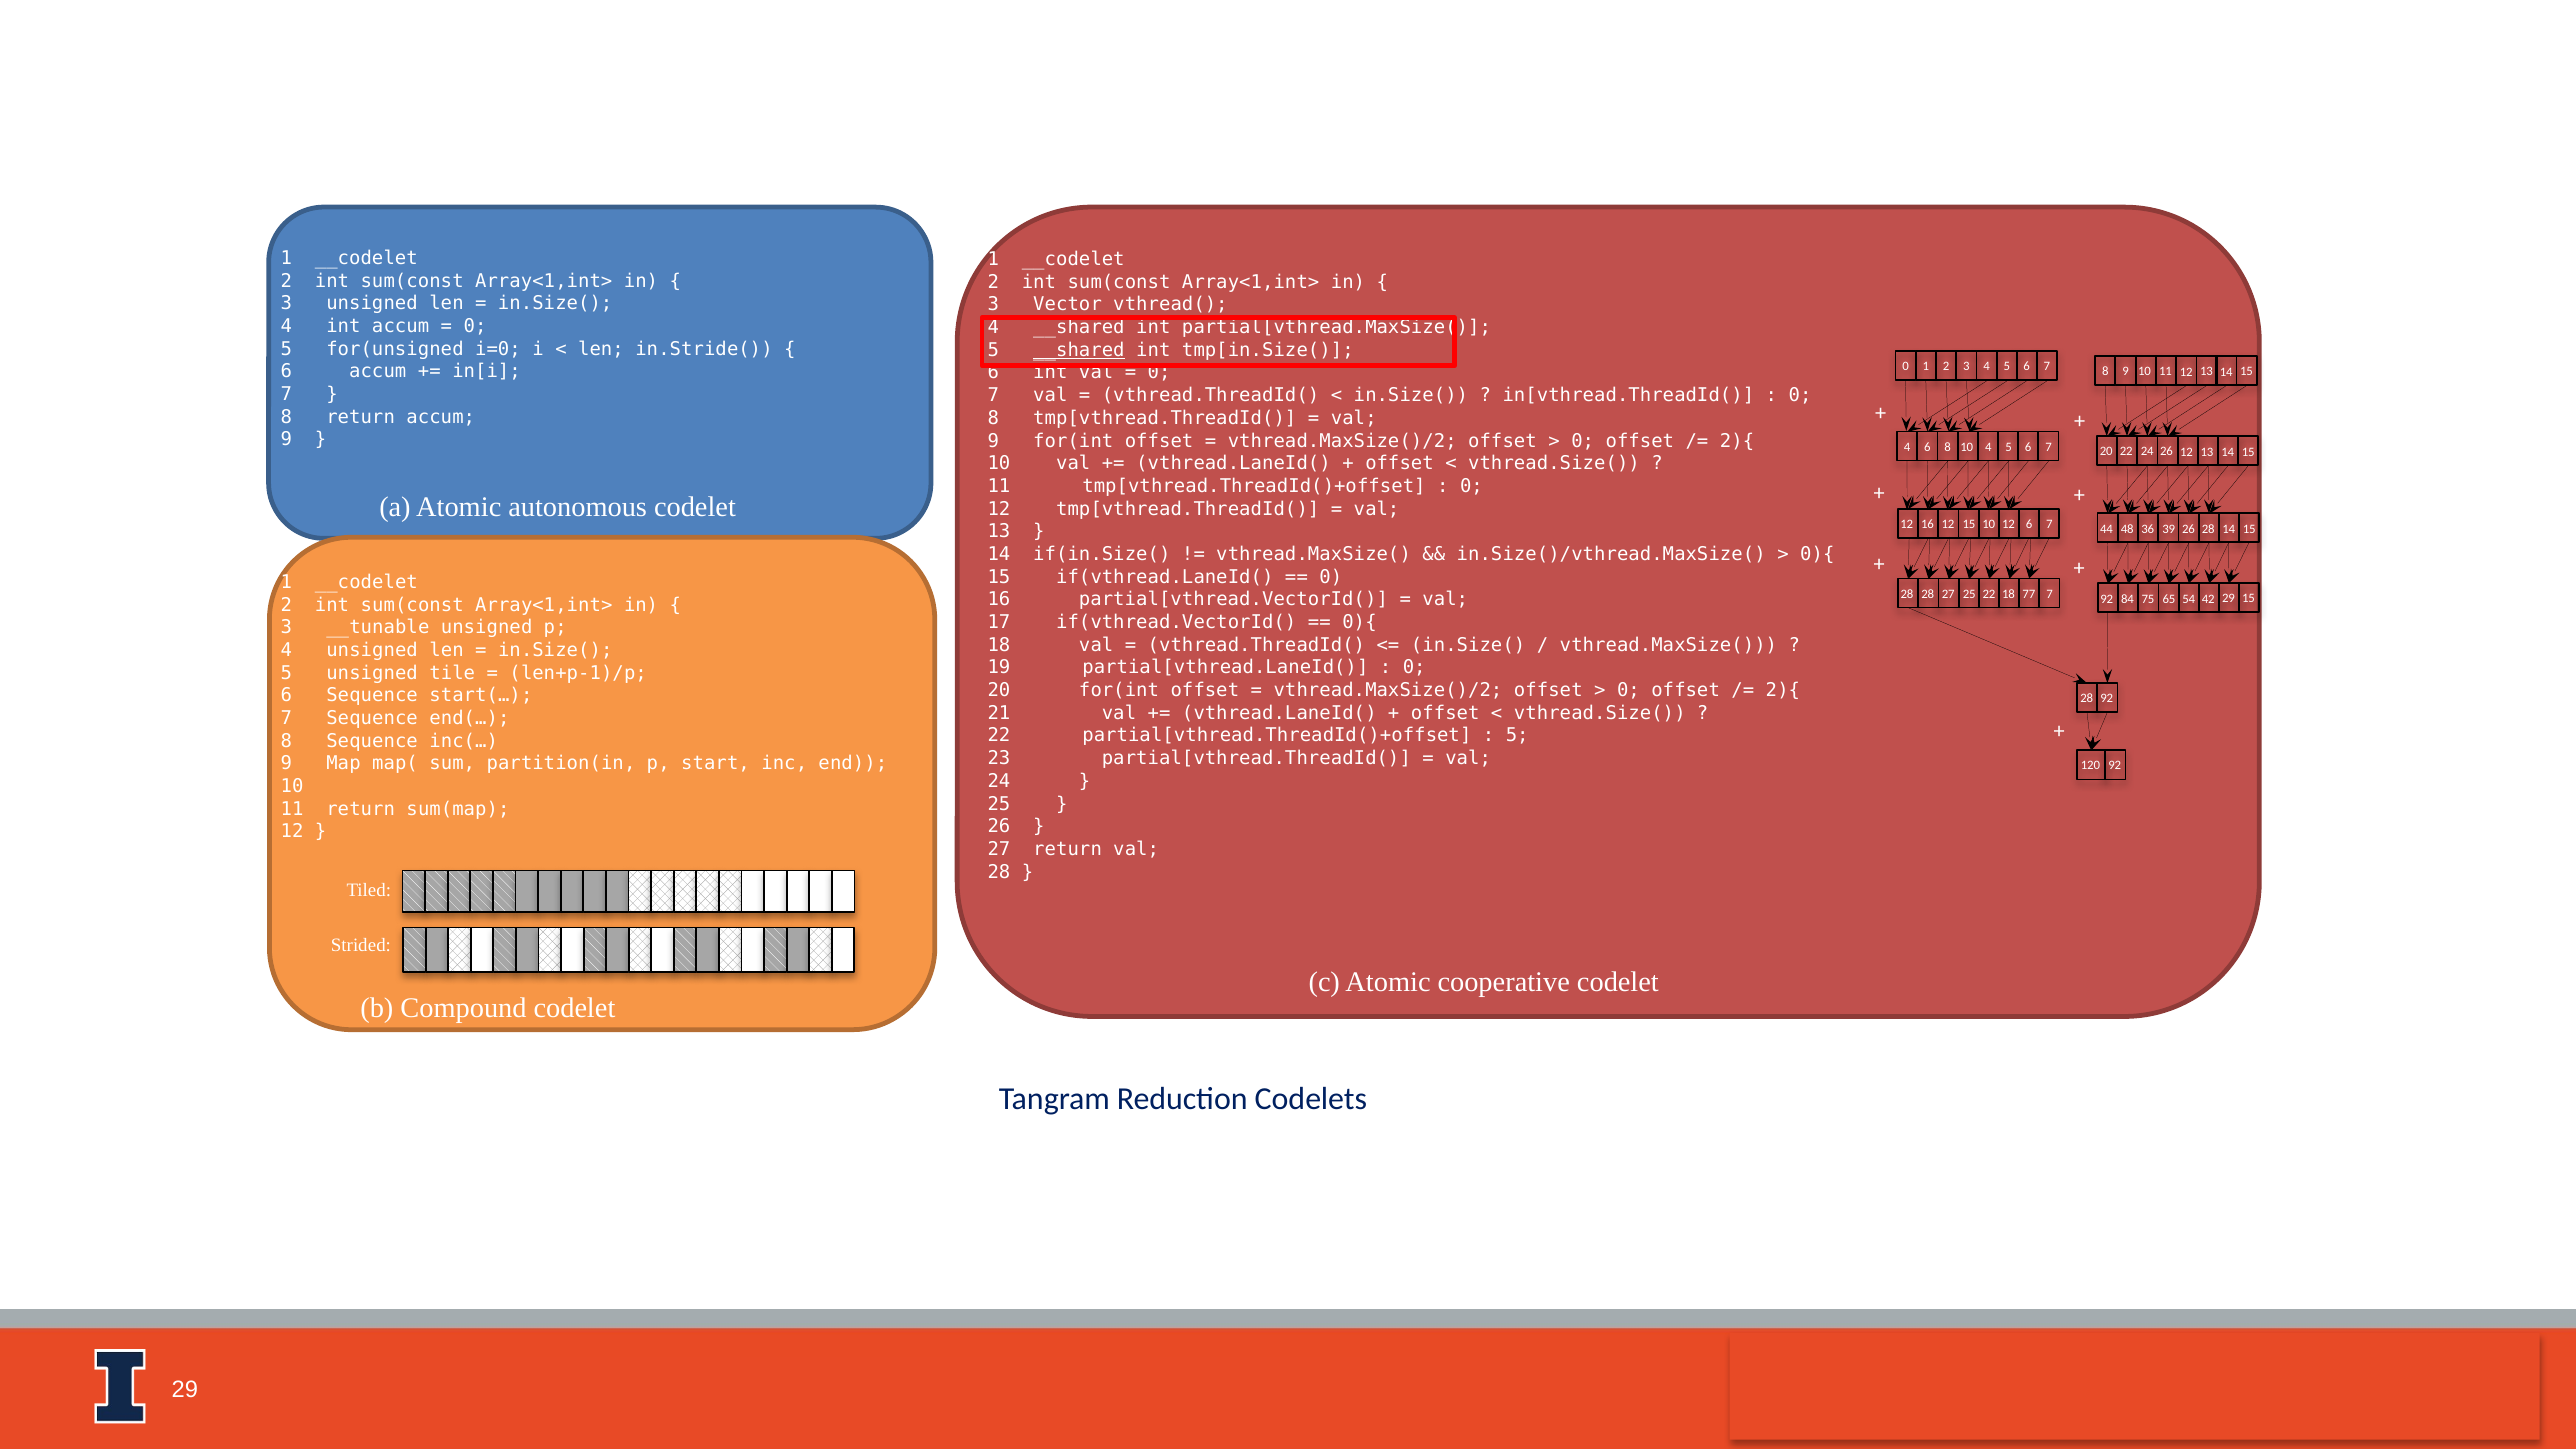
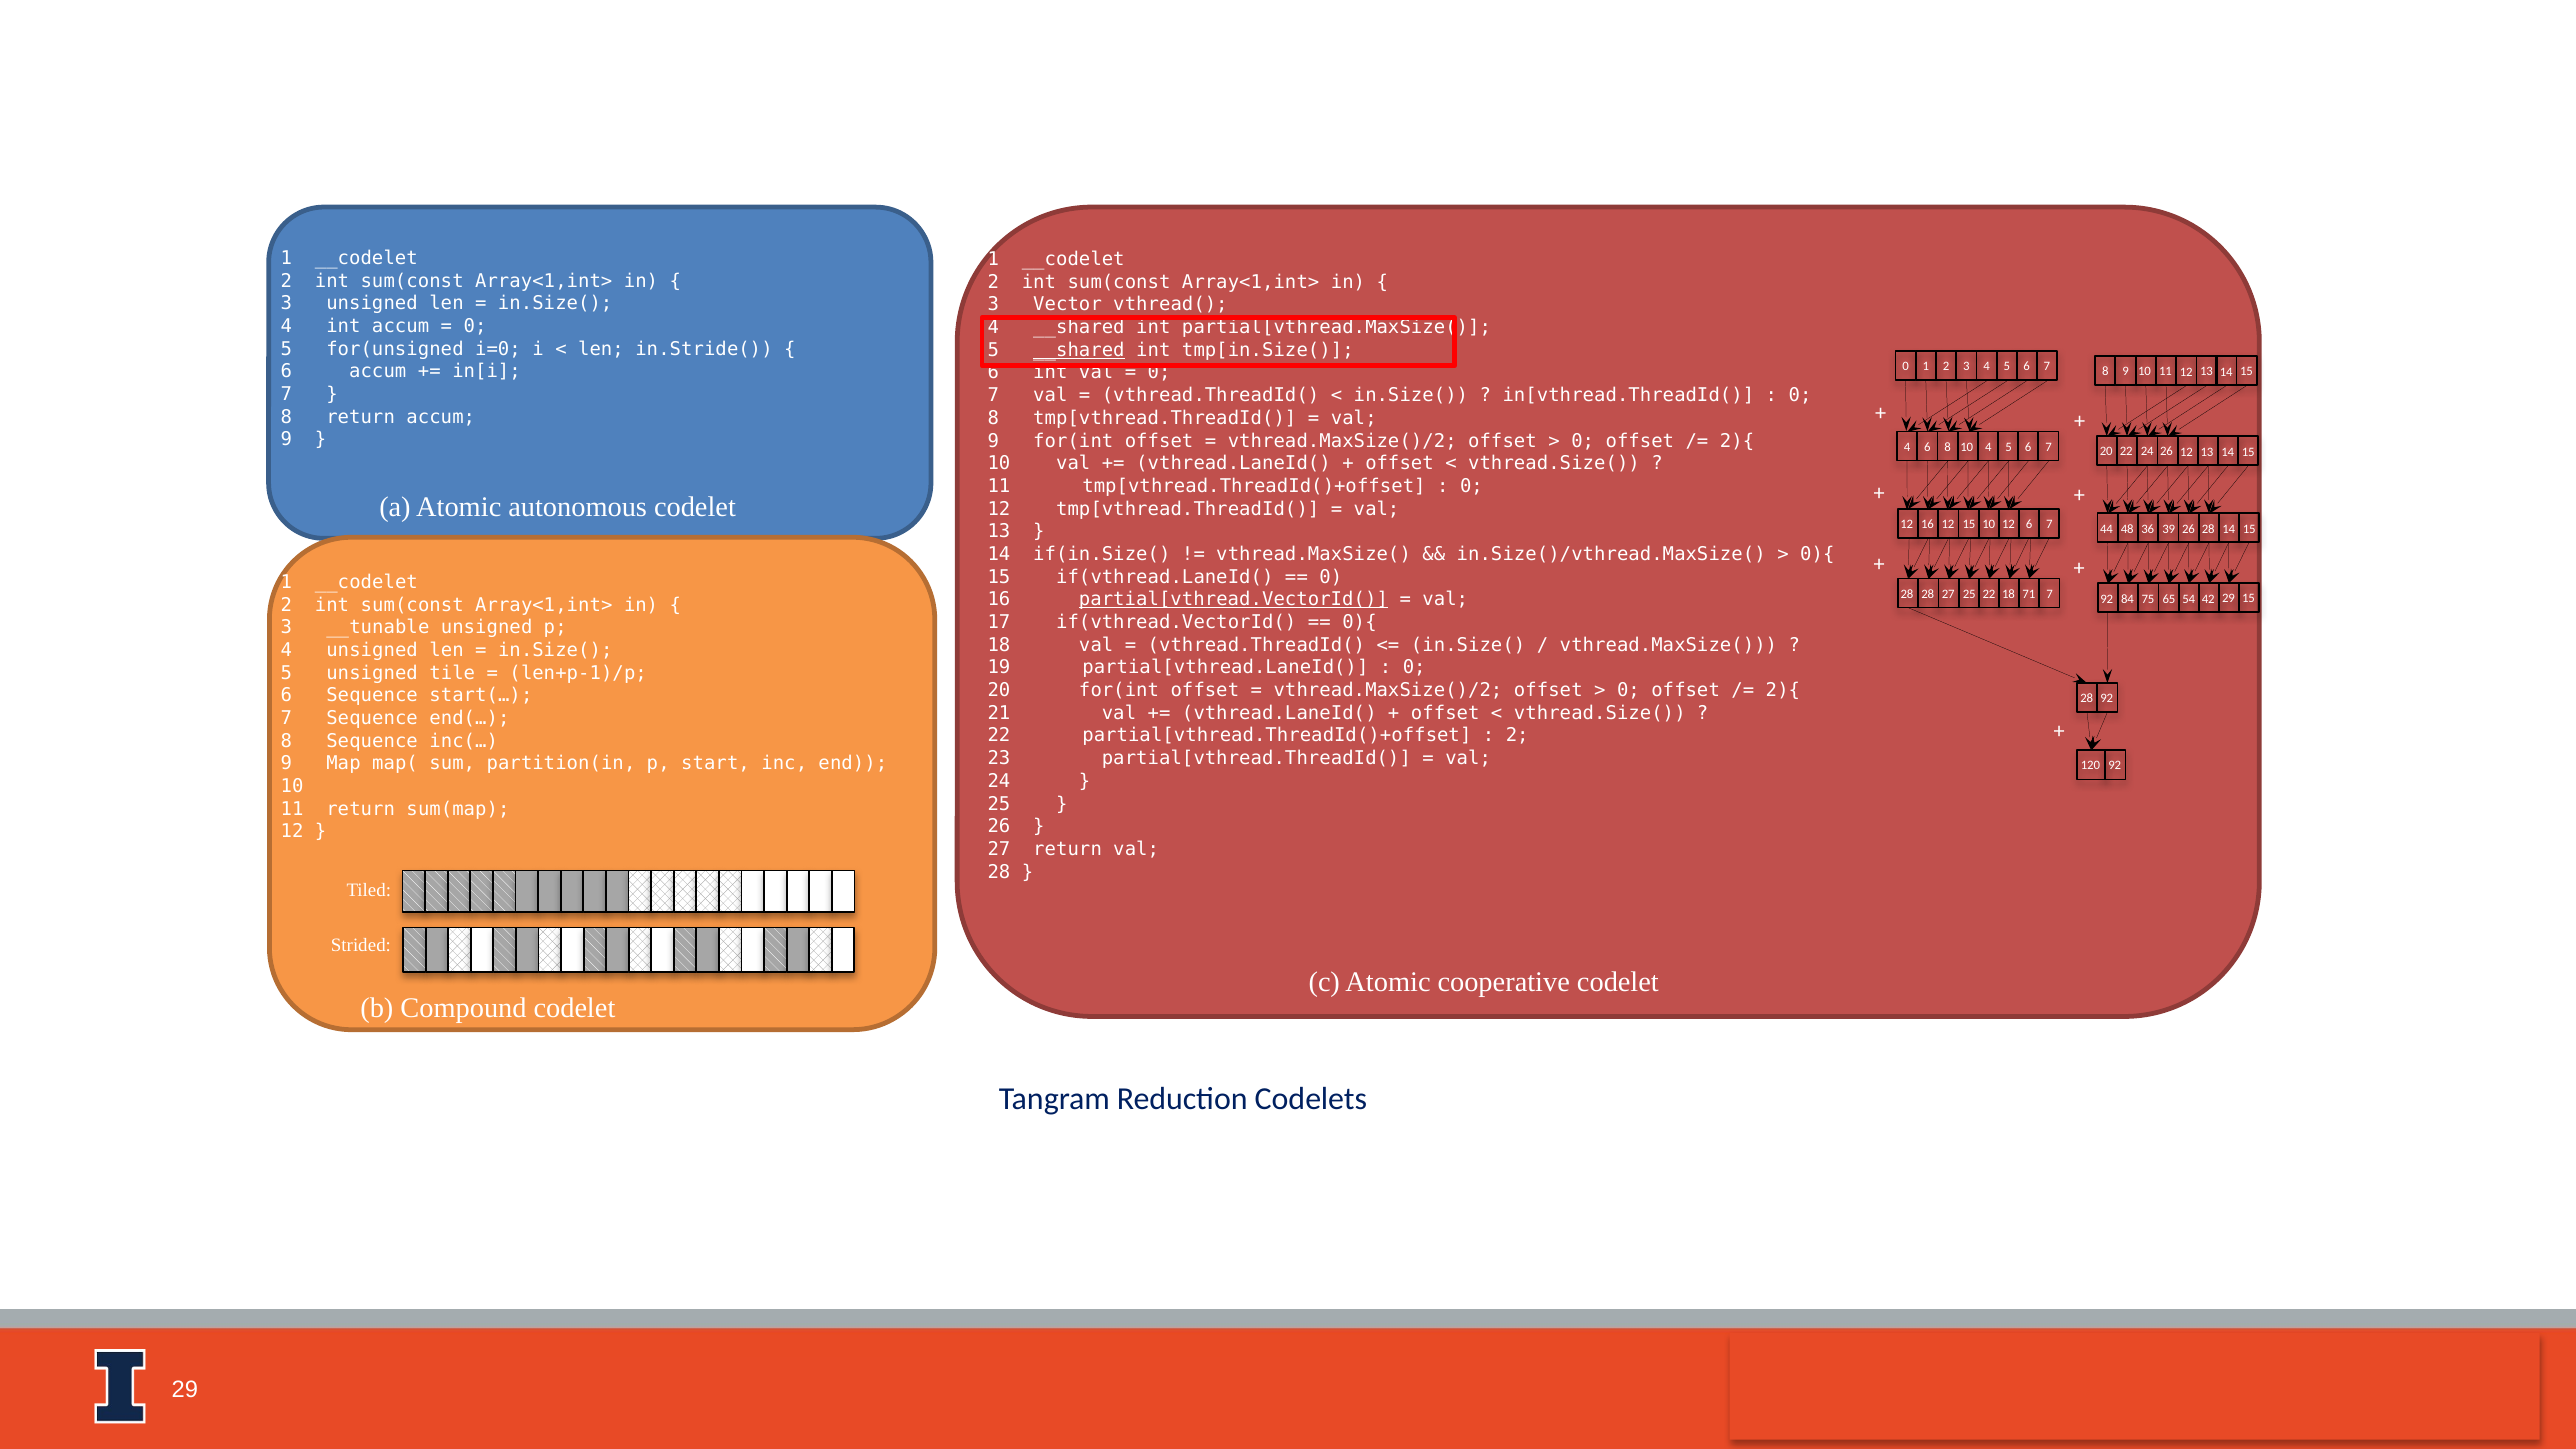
77: 77 -> 71 (2029, 594)
partial[vthread.VectorId( underline: none -> present (1233, 600)
5: 5 -> 2 (1517, 736)
